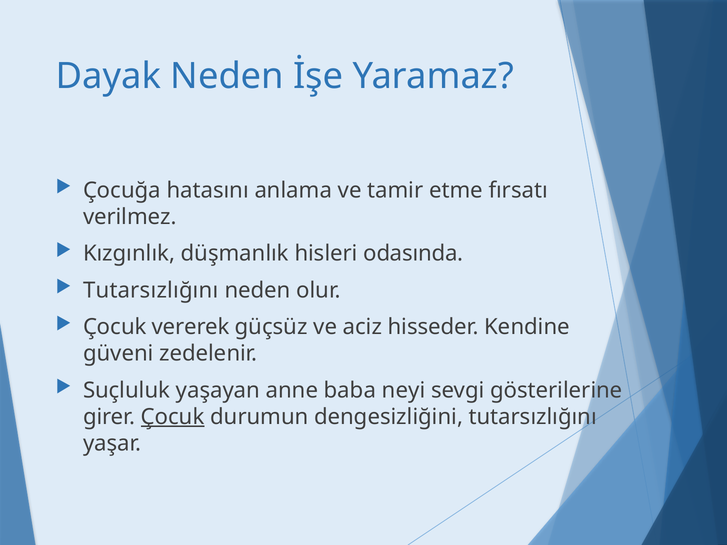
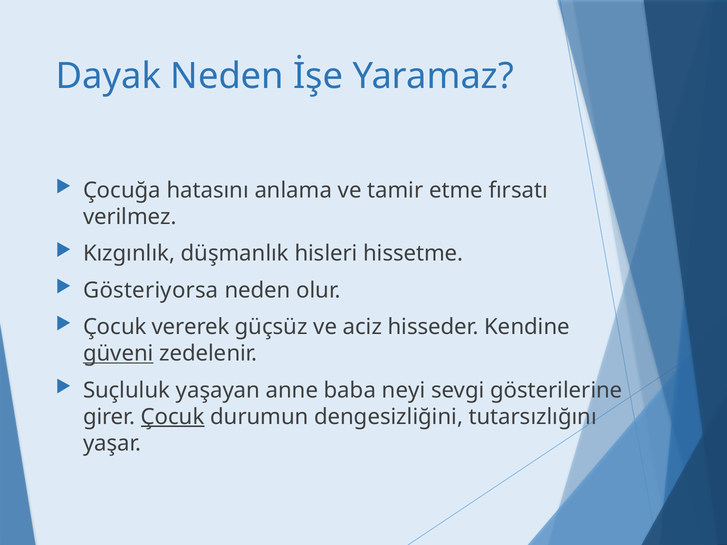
odasında: odasında -> hissetme (413, 254)
Tutarsızlığını: Tutarsızlığını -> Gösteriyorsa (151, 290)
güveni underline: none -> present (118, 354)
